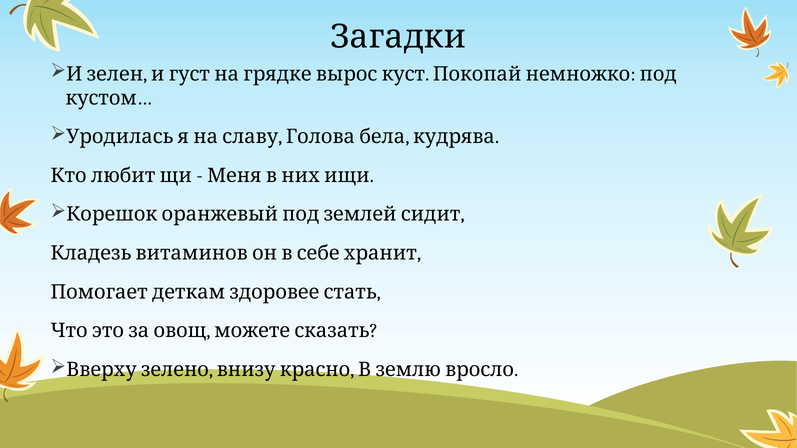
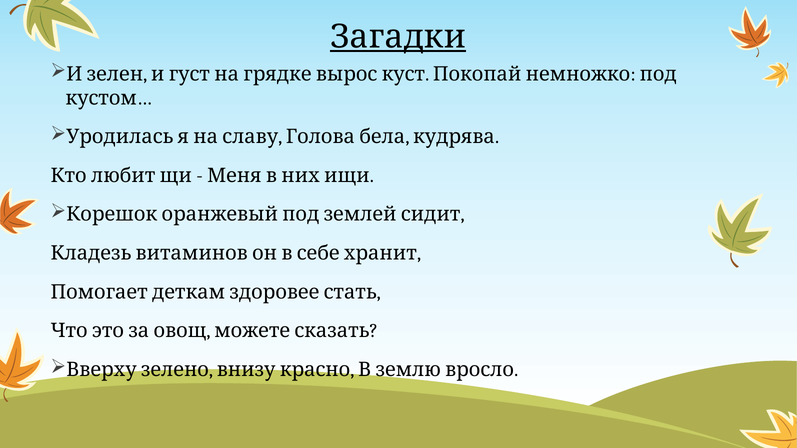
Загадки underline: none -> present (398, 37)
